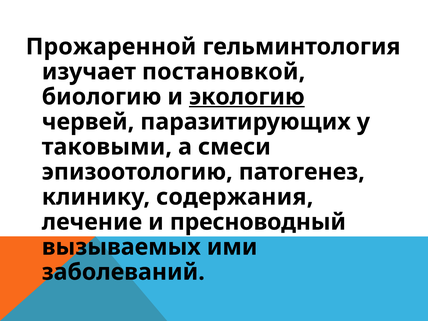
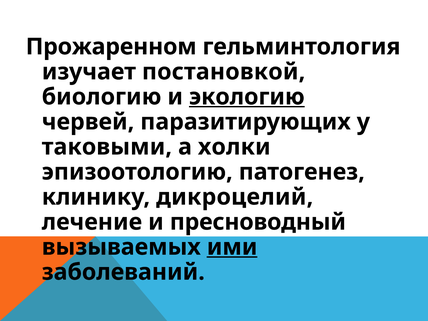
Прожаренной: Прожаренной -> Прожаренном (111, 47)
смеси: смеси -> холки (234, 147)
содержания: содержания -> дикроцелий (235, 197)
ими underline: none -> present (232, 247)
